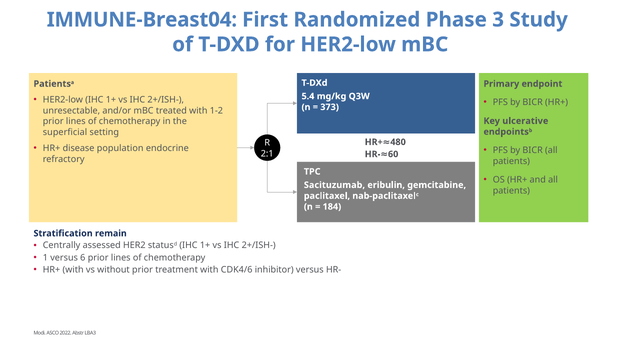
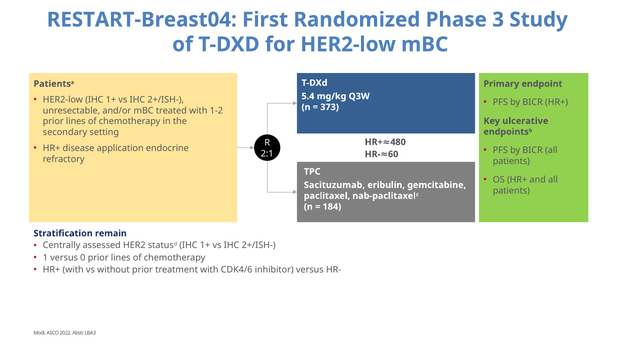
IMMUNE-Breast04: IMMUNE-Breast04 -> RESTART-Breast04 (142, 20)
superficial: superficial -> secondary (65, 132)
population: population -> application (120, 148)
6: 6 -> 0 (83, 257)
